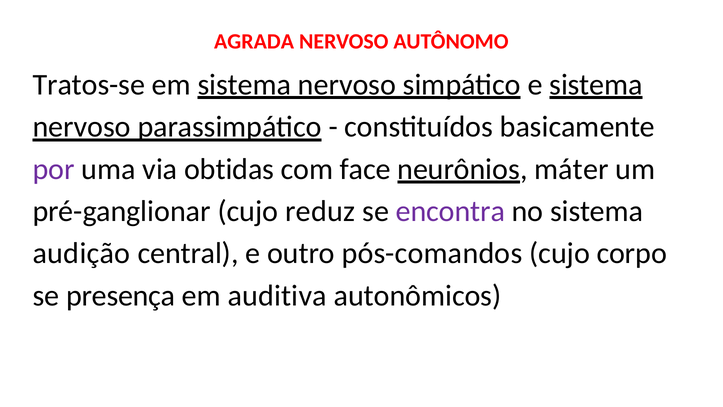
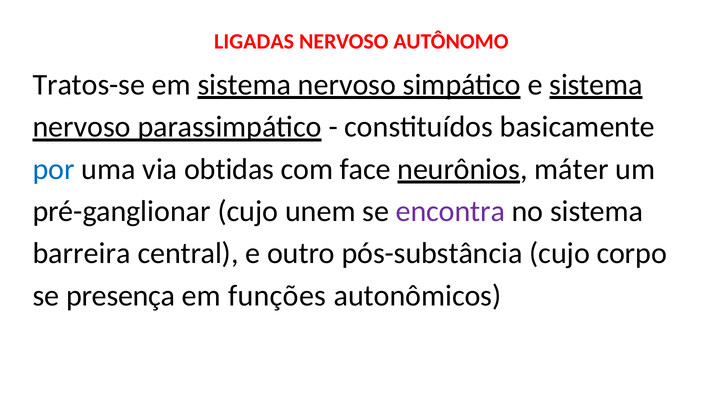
AGRADA: AGRADA -> LIGADAS (254, 41)
por colour: purple -> blue (54, 169)
reduz: reduz -> unem (320, 211)
audição: audição -> barreira (82, 253)
pós-comandos: pós-comandos -> pós-substância (432, 253)
auditiva: auditiva -> funções (277, 295)
